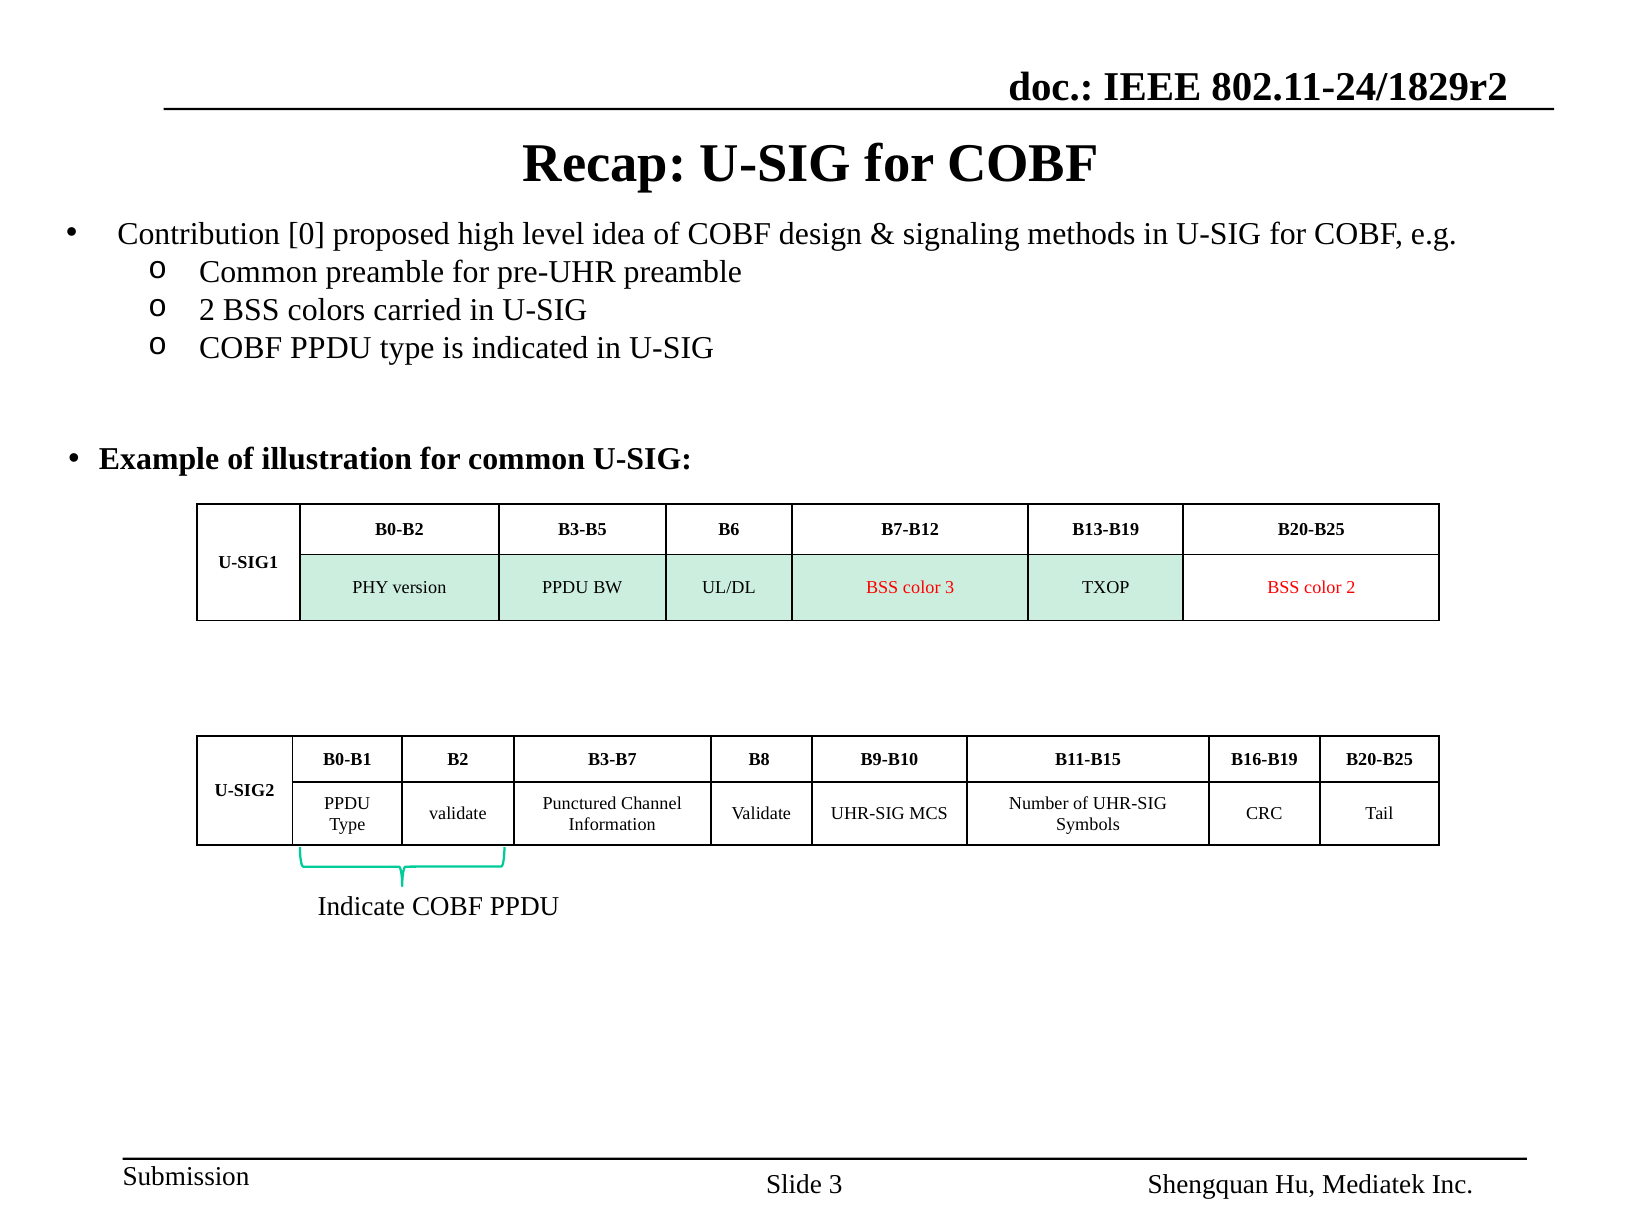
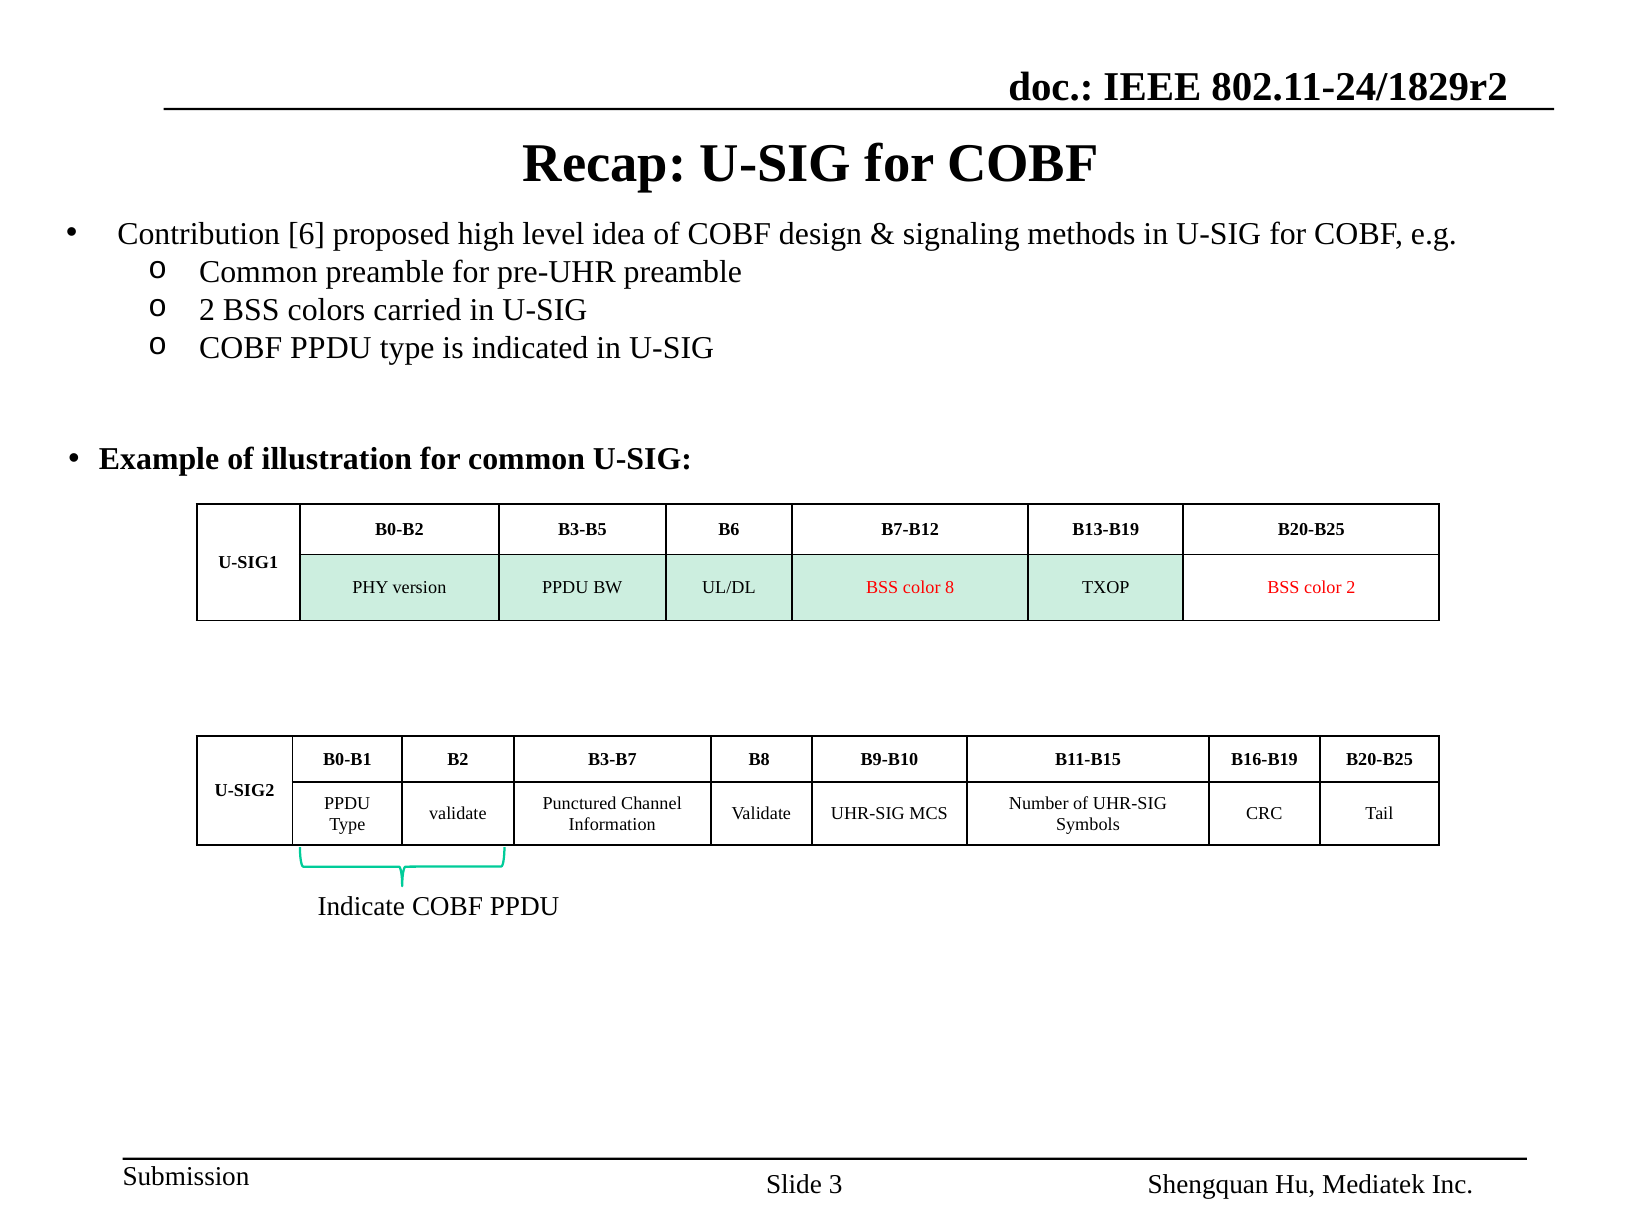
0: 0 -> 6 (307, 234)
color 3: 3 -> 8 (950, 588)
